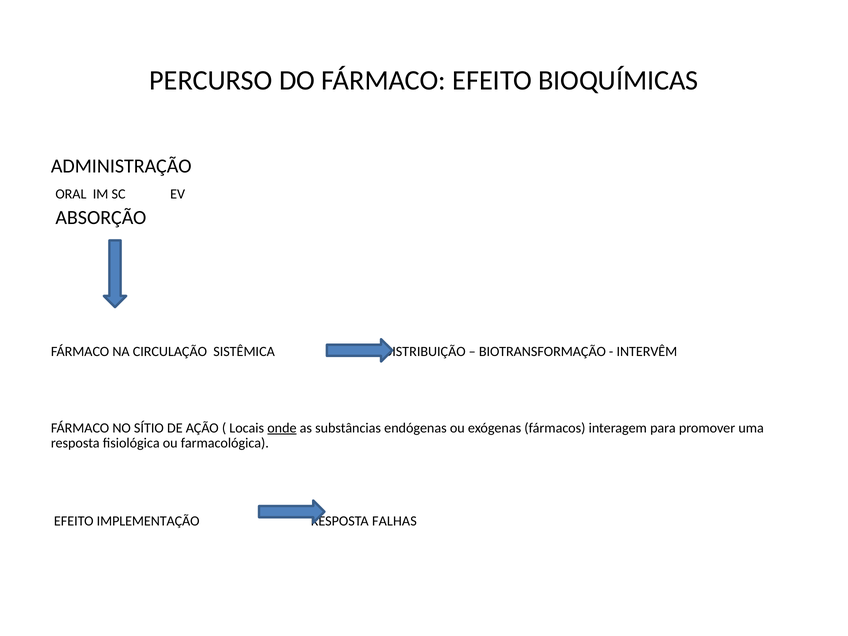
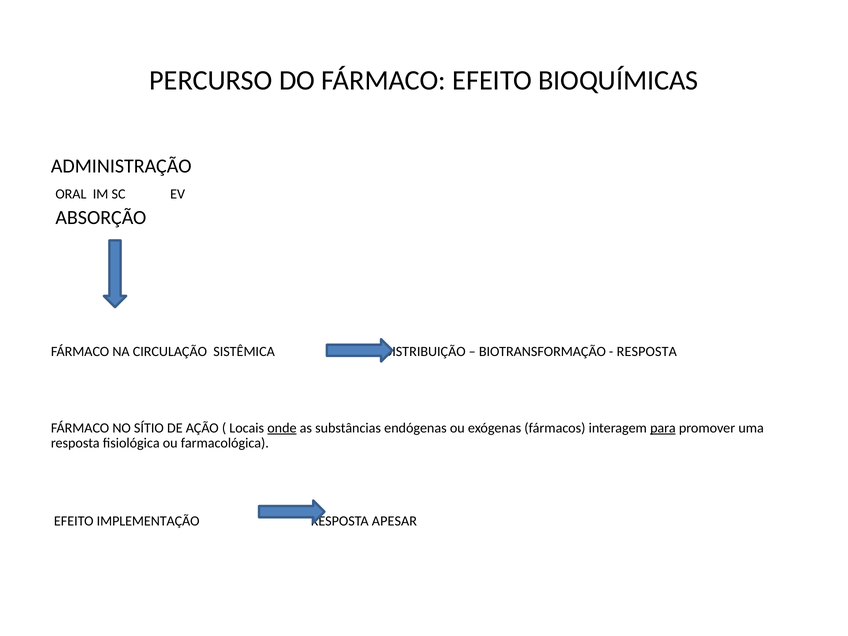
INTERVÊM: INTERVÊM -> RESPOSTA (647, 352)
para underline: none -> present (663, 428)
FALHAS: FALHAS -> APESAR (394, 521)
